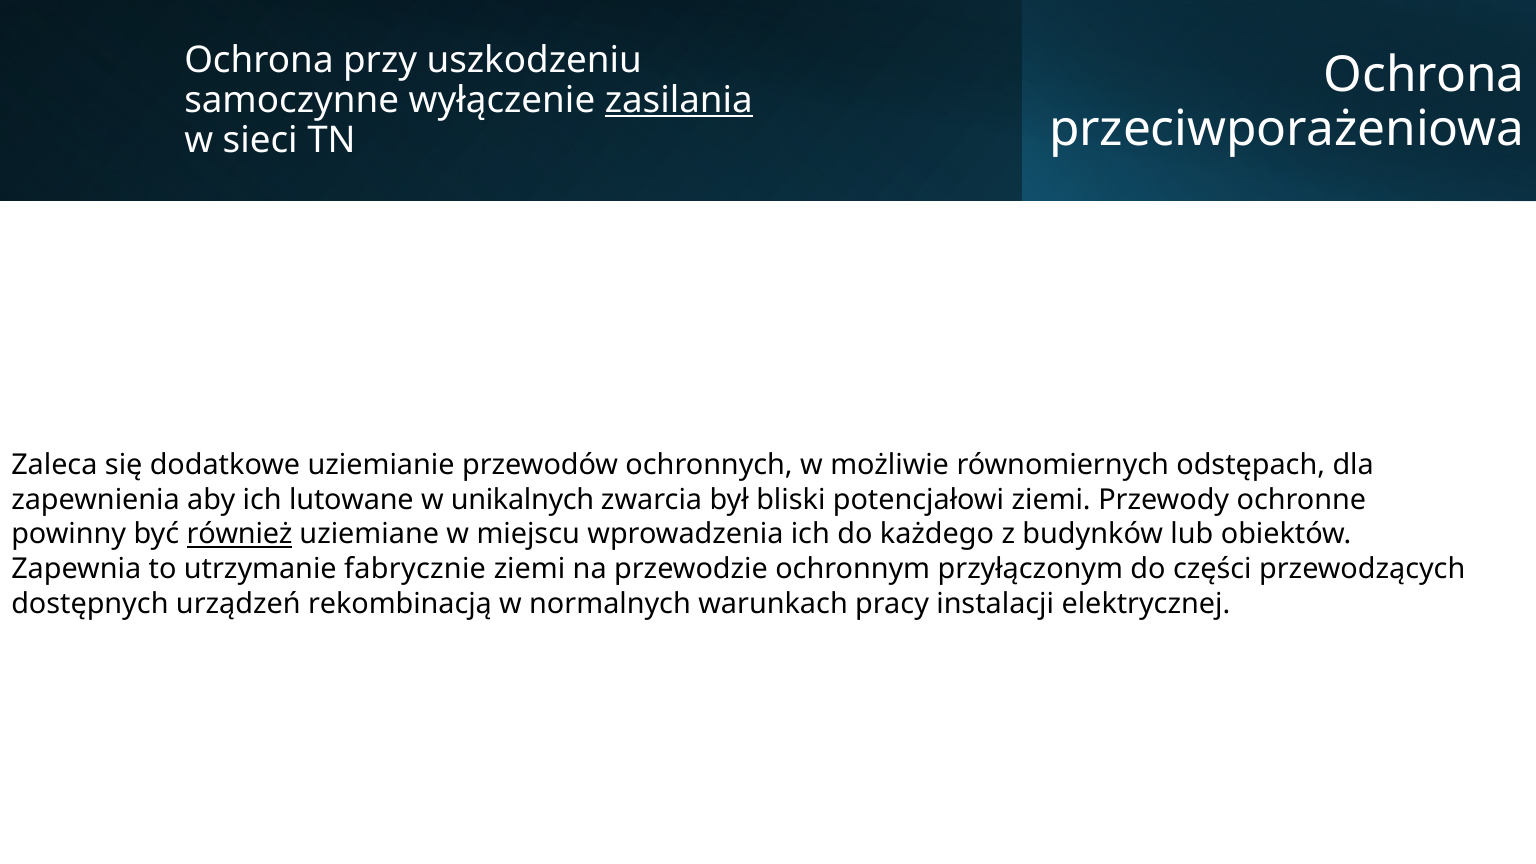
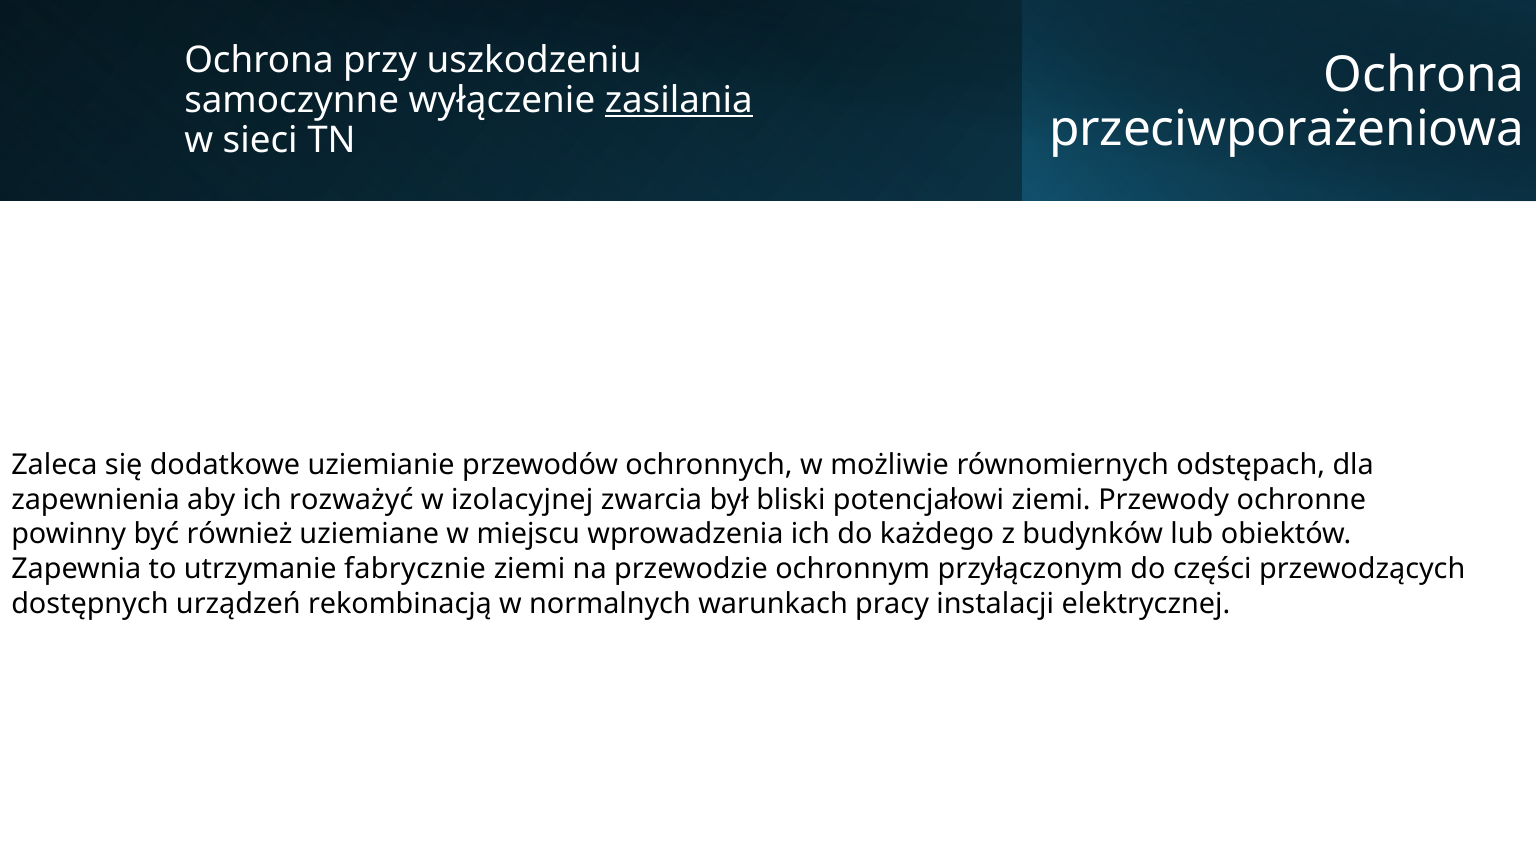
lutowane: lutowane -> rozważyć (351, 500)
unikalnych: unikalnych -> izolacyjnej (522, 500)
również underline: present -> none (239, 534)
